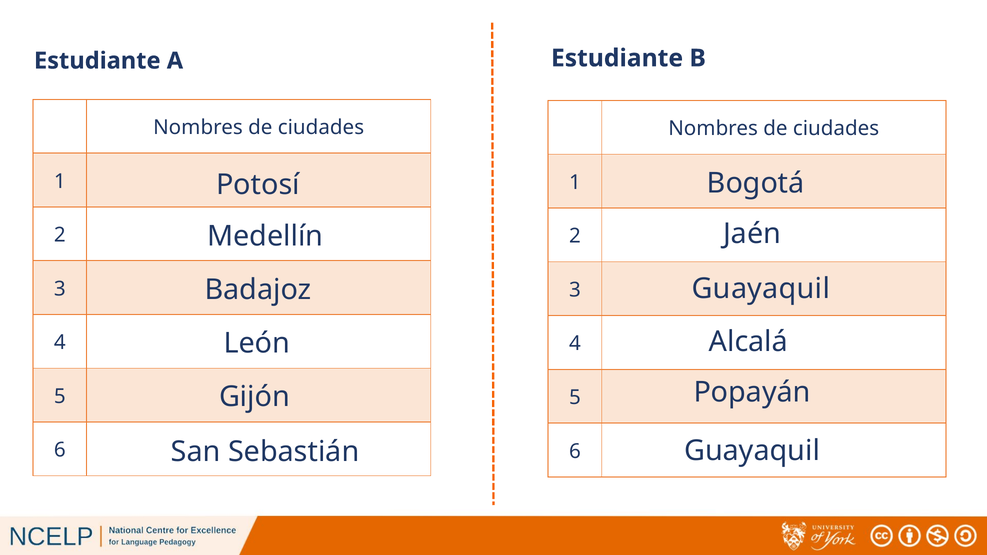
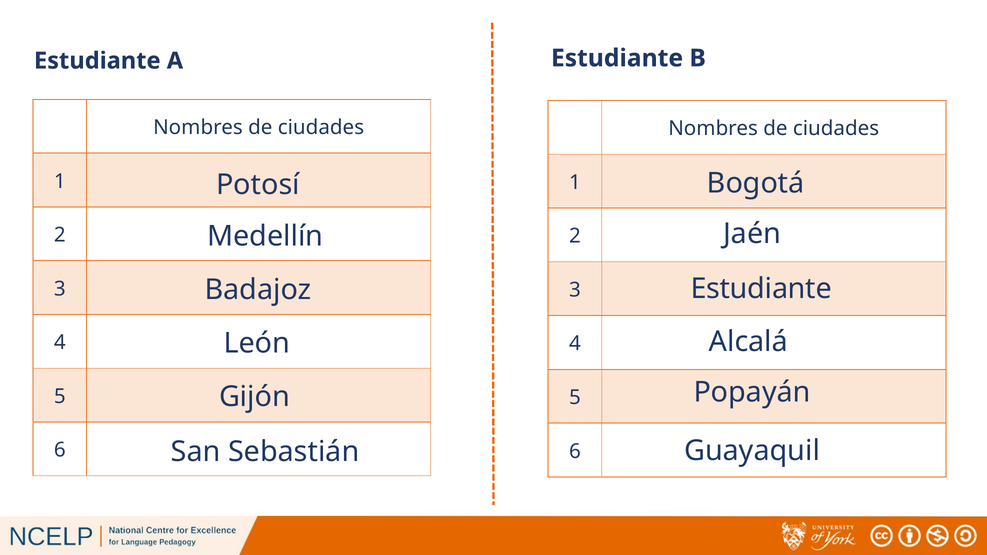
Guayaquil: Guayaquil -> Estudiante (761, 289)
